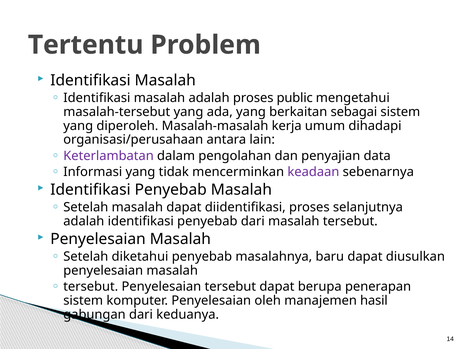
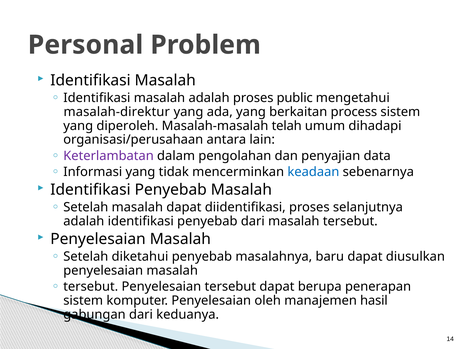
Tertentu: Tertentu -> Personal (86, 45)
masalah-tersebut: masalah-tersebut -> masalah-direktur (117, 112)
sebagai: sebagai -> process (354, 112)
kerja: kerja -> telah (287, 126)
keadaan colour: purple -> blue (313, 172)
